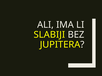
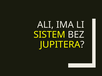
SLABIJI: SLABIJI -> SISTEM (49, 35)
